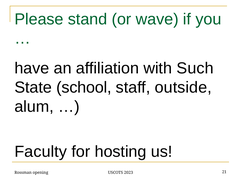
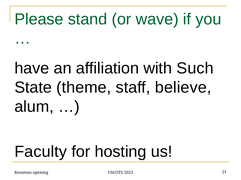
school: school -> theme (84, 88)
outside: outside -> believe (183, 88)
